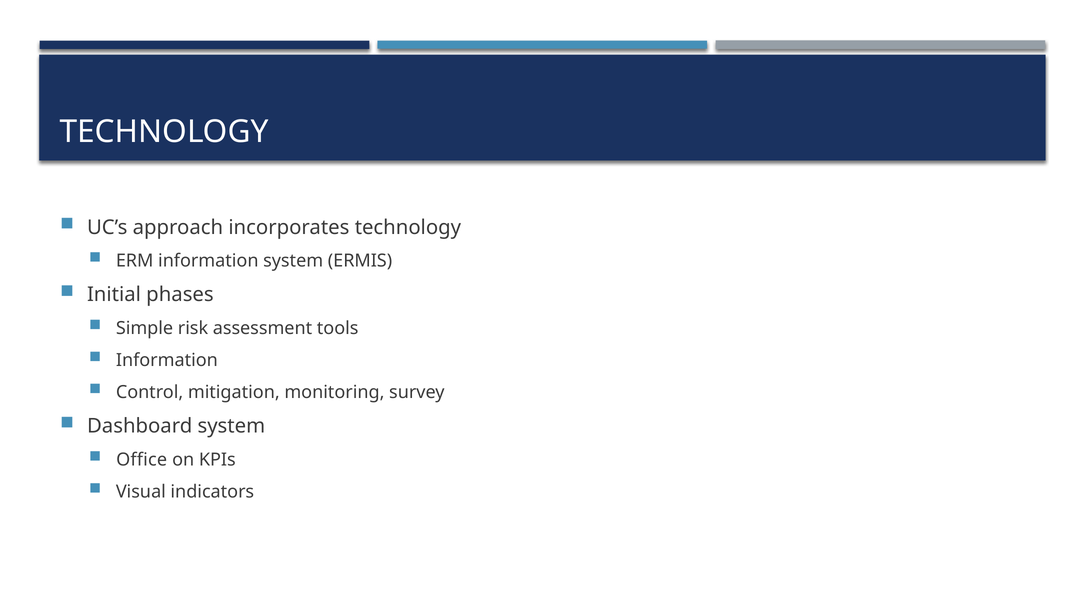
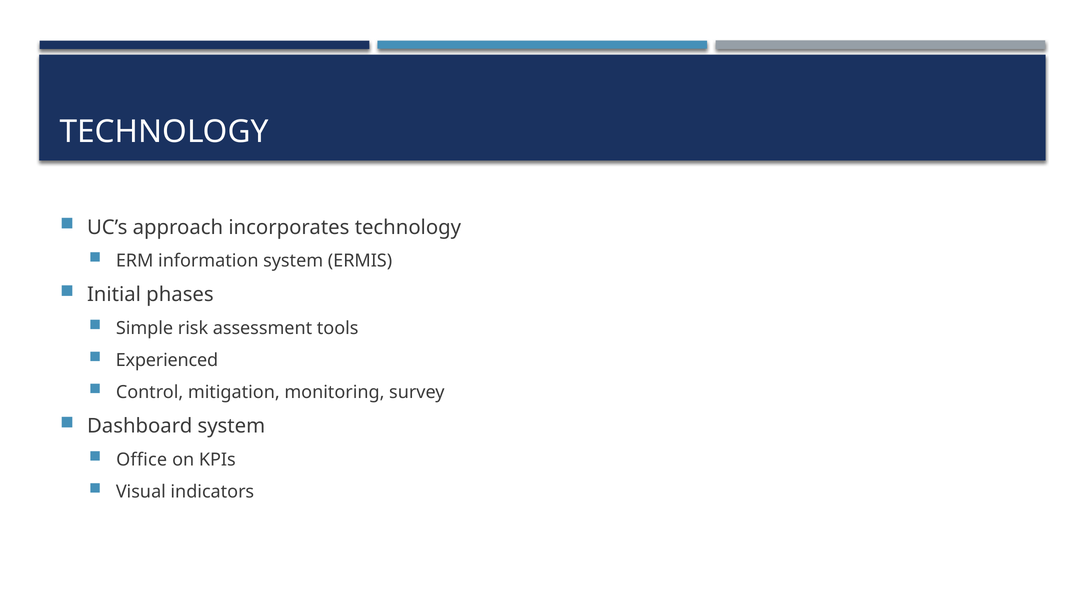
Information: Information -> Experienced (167, 360)
